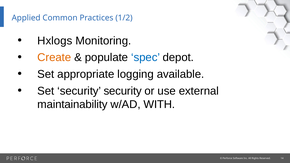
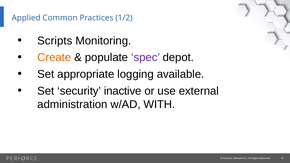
Hxlogs: Hxlogs -> Scripts (55, 41)
spec colour: blue -> purple (146, 57)
security security: security -> inactive (123, 91)
maintainability: maintainability -> administration (72, 105)
